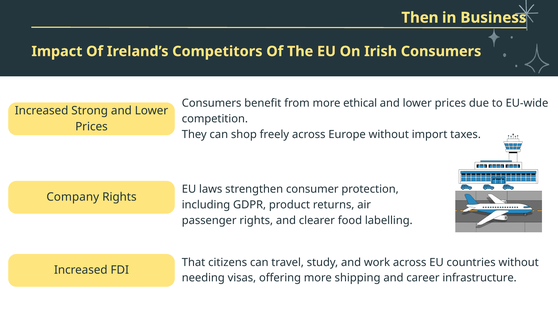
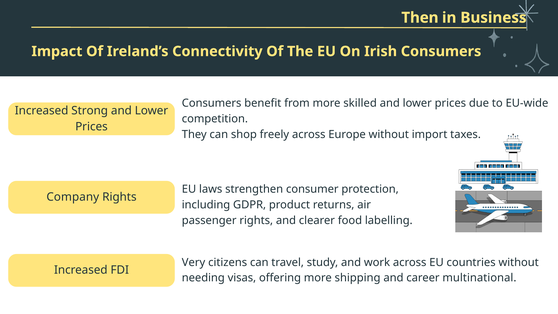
Competitors: Competitors -> Connectivity (217, 51)
ethical: ethical -> skilled (360, 103)
That: That -> Very (194, 262)
infrastructure: infrastructure -> multinational (479, 278)
